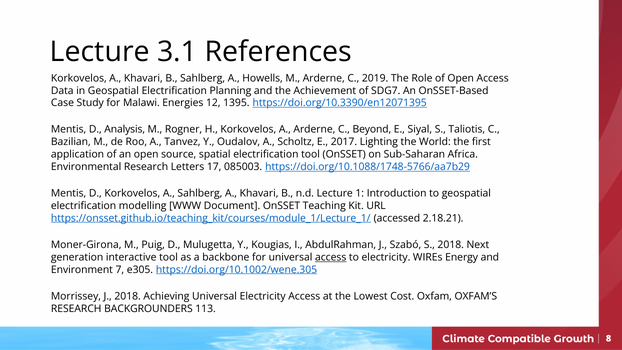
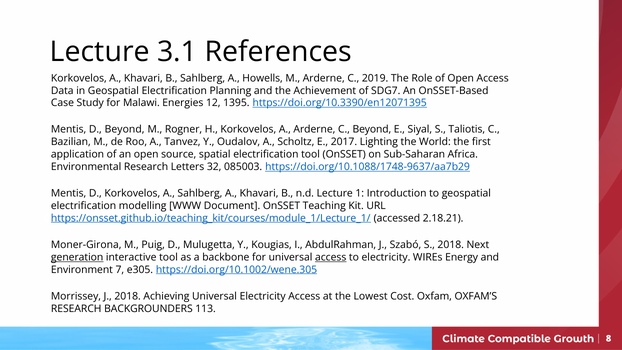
D Analysis: Analysis -> Beyond (125, 129)
17: 17 -> 32 (214, 167)
https://doi.org/10.1088/1748-5766/aa7b29: https://doi.org/10.1088/1748-5766/aa7b29 -> https://doi.org/10.1088/1748-9637/aa7b29 (368, 167)
generation underline: none -> present (77, 257)
